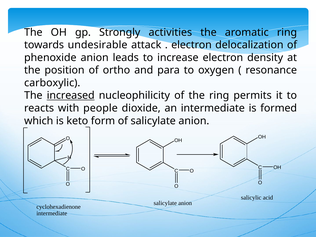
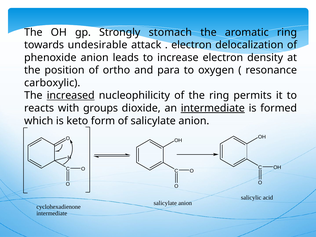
activities: activities -> stomach (170, 32)
people: people -> groups (101, 108)
intermediate underline: none -> present (213, 108)
